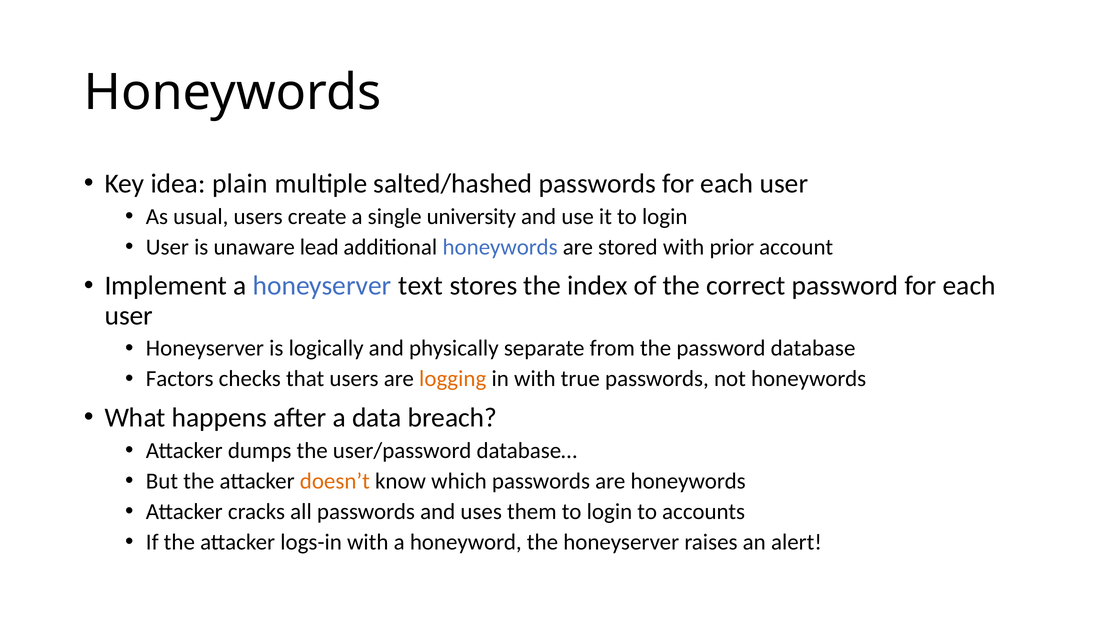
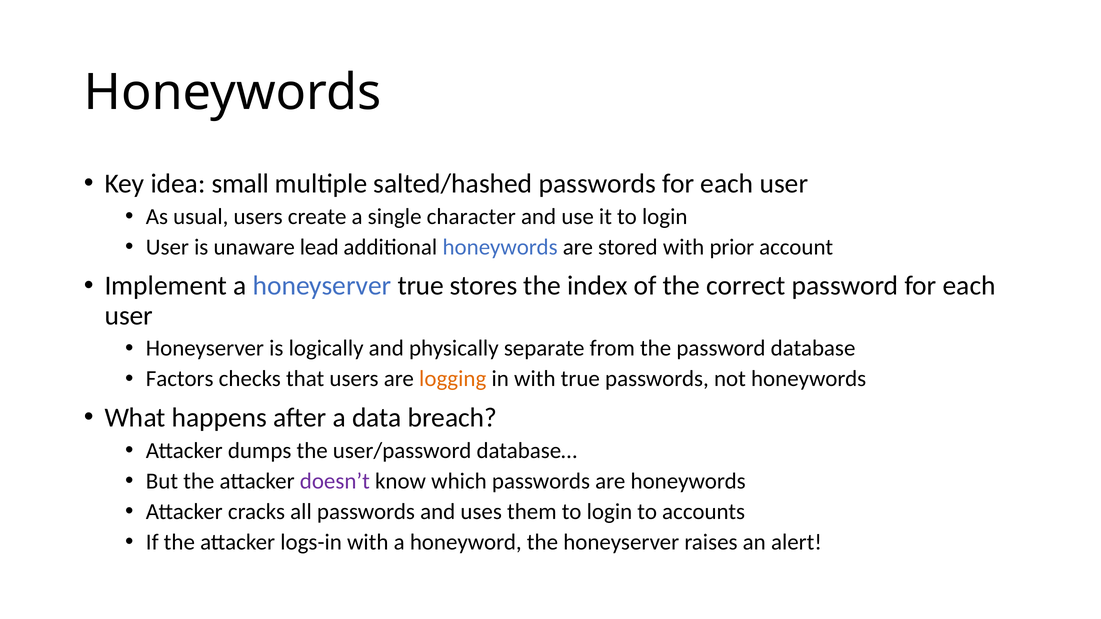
plain: plain -> small (240, 184)
university: university -> character (471, 217)
honeyserver text: text -> true (421, 286)
doesn’t colour: orange -> purple (335, 481)
